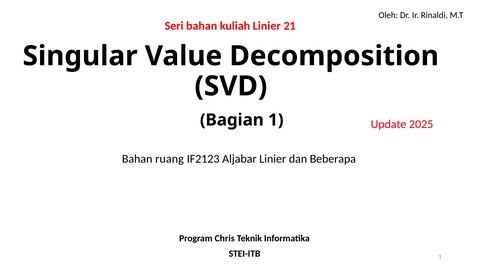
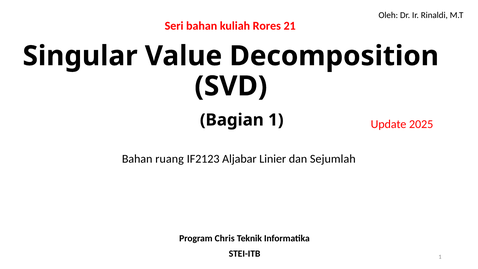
kuliah Linier: Linier -> Rores (267, 26)
Beberapa: Beberapa -> Sejumlah (333, 159)
